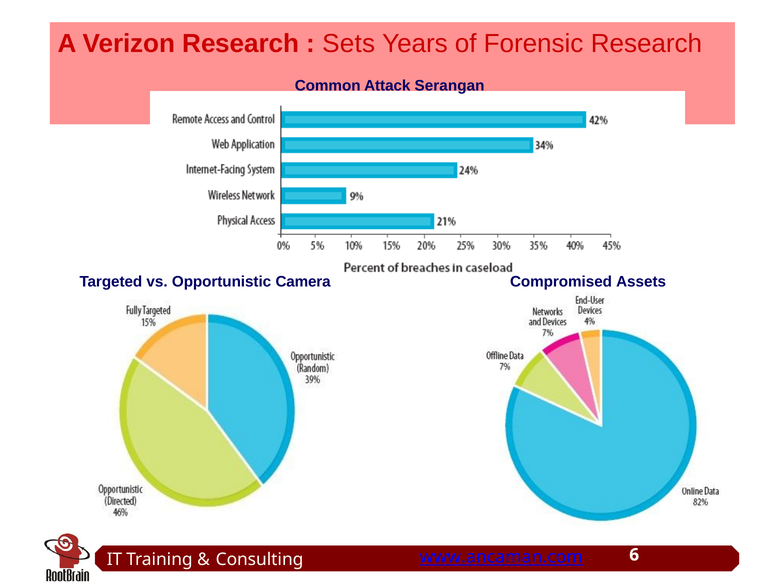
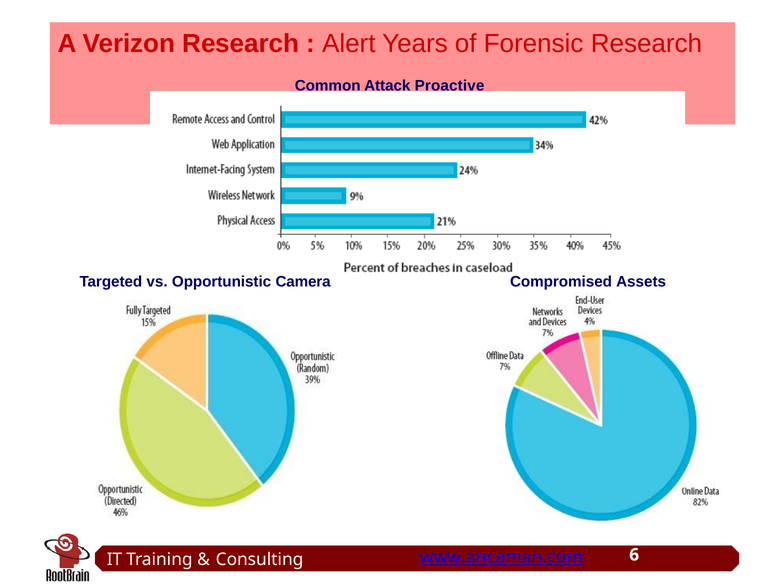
Sets: Sets -> Alert (349, 44)
Serangan: Serangan -> Proactive (450, 86)
